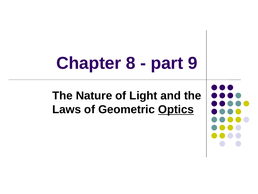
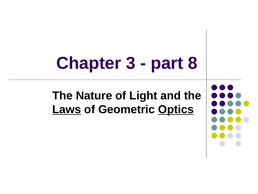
8: 8 -> 3 (131, 63)
9: 9 -> 8 (193, 63)
Laws underline: none -> present (67, 109)
